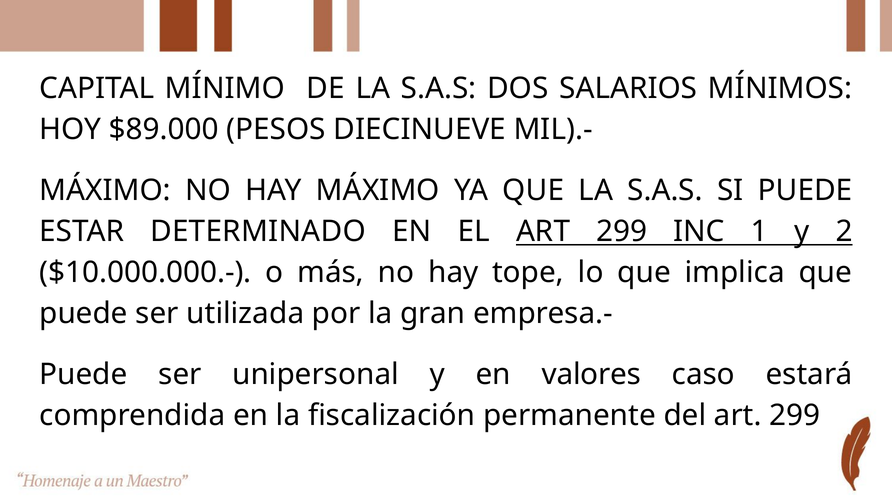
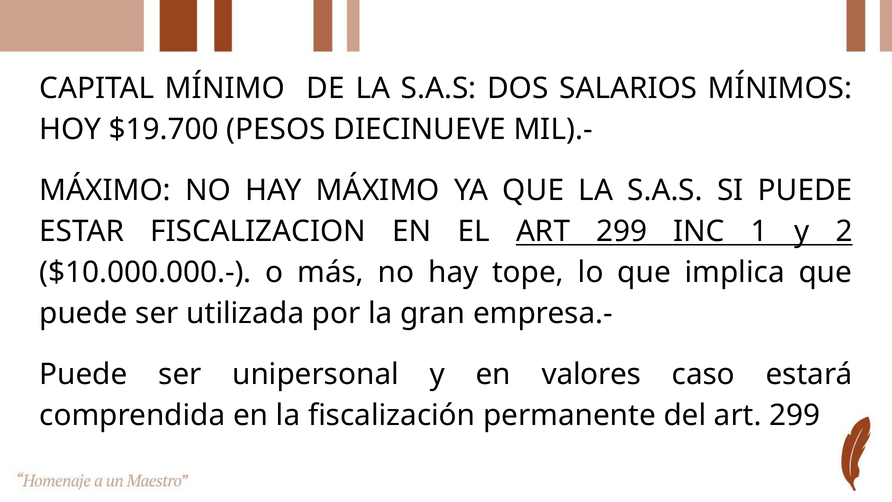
$89.000: $89.000 -> $19.700 (164, 129)
DETERMINADO: DETERMINADO -> FISCALIZACION (258, 231)
